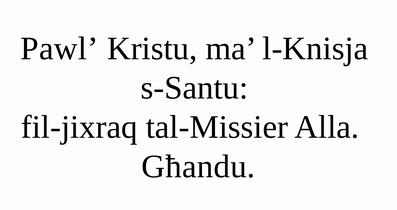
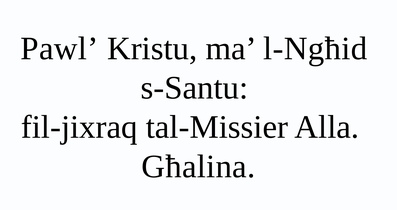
l-Knisja: l-Knisja -> l-Ngħid (315, 49)
Għandu: Għandu -> Għalina (198, 167)
